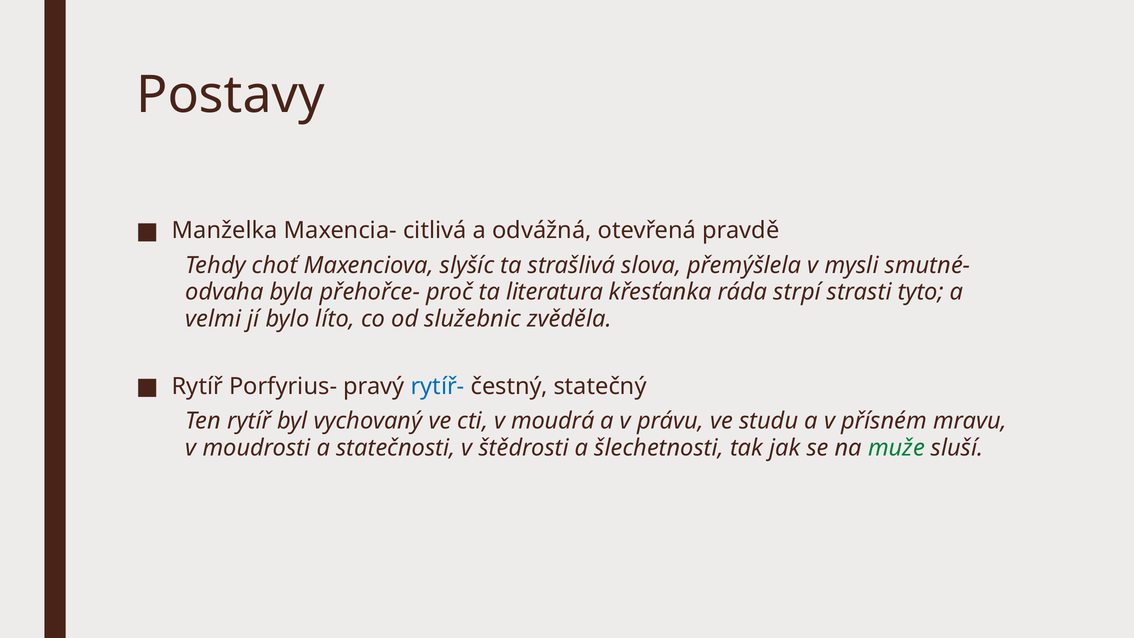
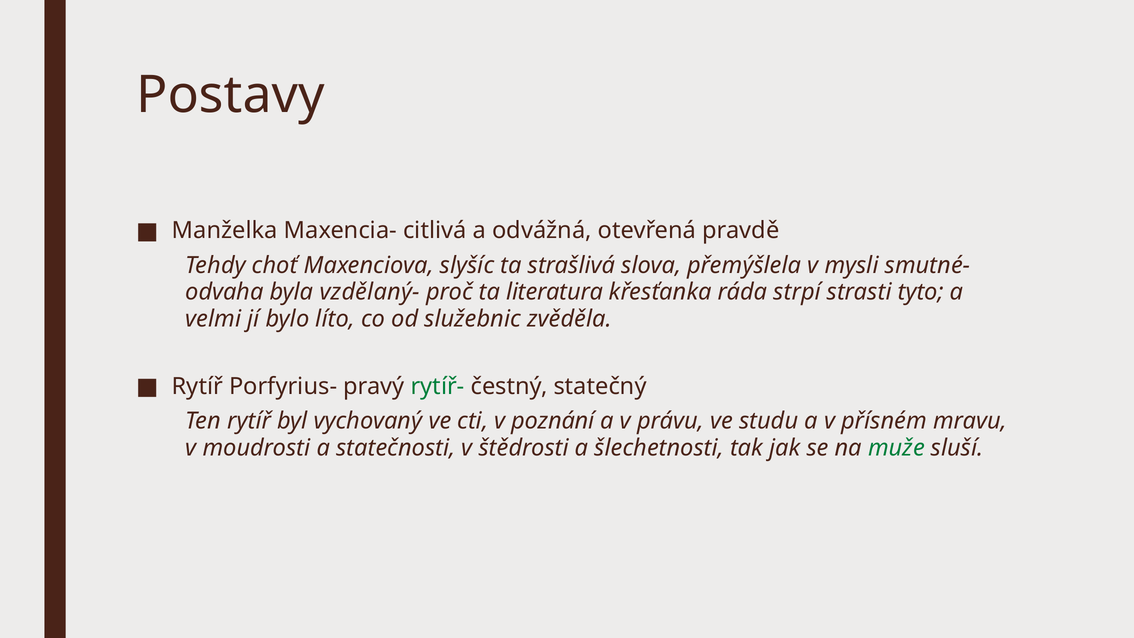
přehořce-: přehořce- -> vzdělaný- (370, 292)
rytíř- colour: blue -> green (438, 386)
moudrá: moudrá -> poznání (553, 421)
